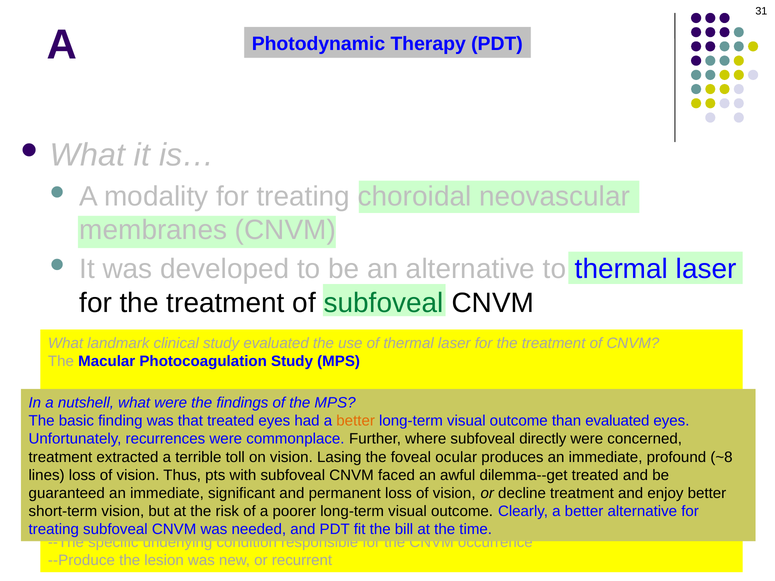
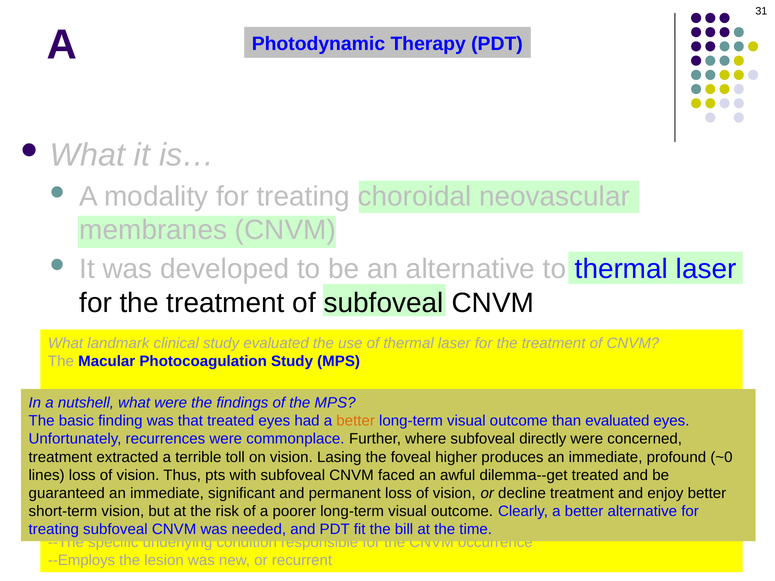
subfoveal colour: green -> black (384, 303)
ocular: ocular -> higher (456, 457)
~8: ~8 -> ~0 (721, 457)
--Produce: --Produce -> --Employs (82, 561)
